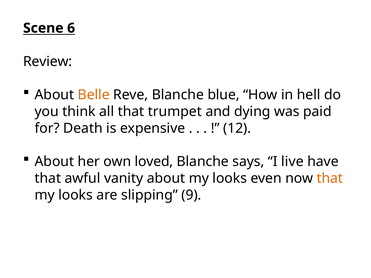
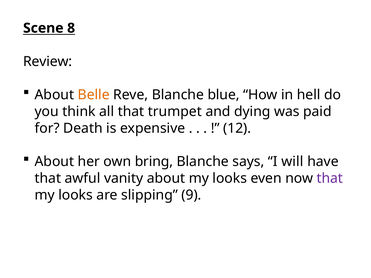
6: 6 -> 8 (71, 28)
loved: loved -> bring (154, 162)
live: live -> will (292, 162)
that colour: orange -> purple (330, 178)
